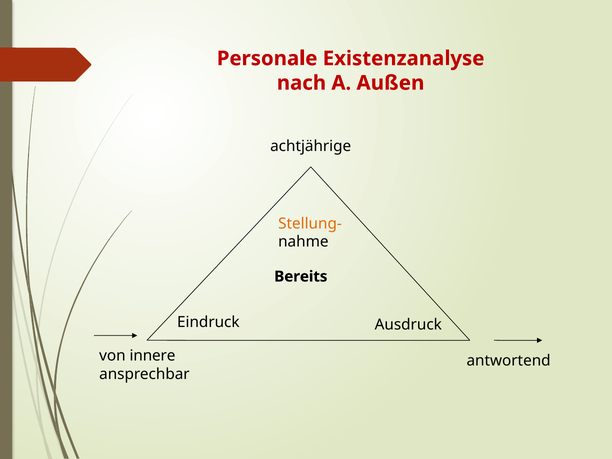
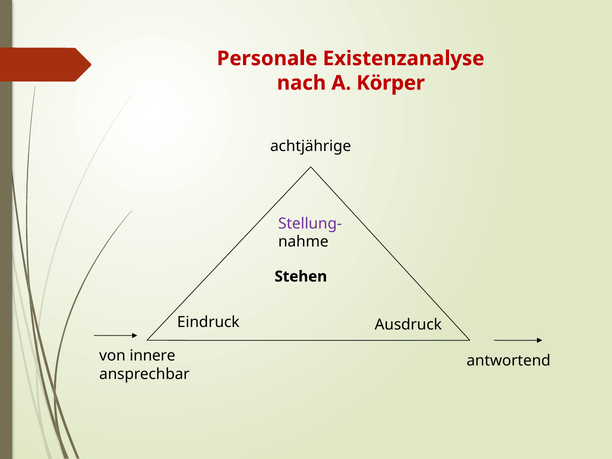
Außen: Außen -> Körper (391, 83)
Stellung- colour: orange -> purple (310, 224)
Bereits: Bereits -> Stehen (301, 277)
